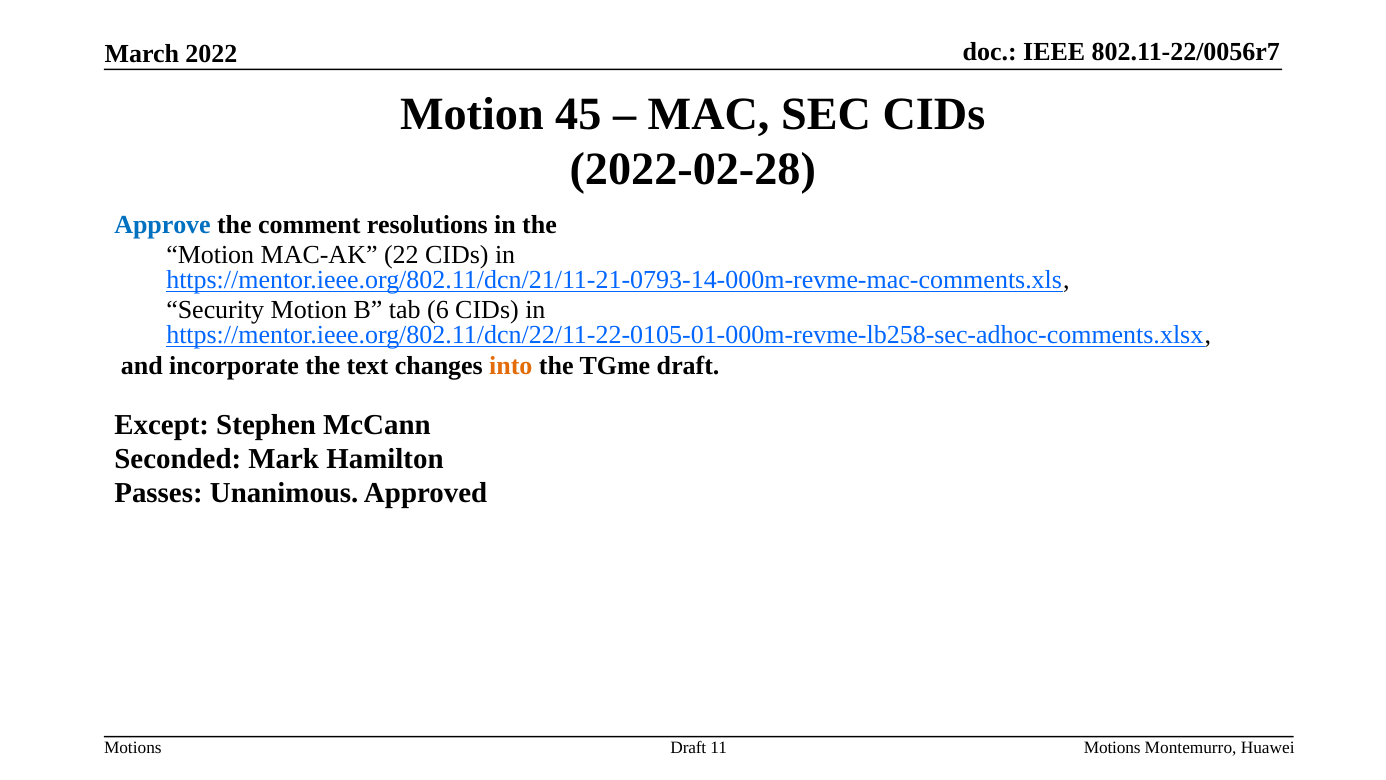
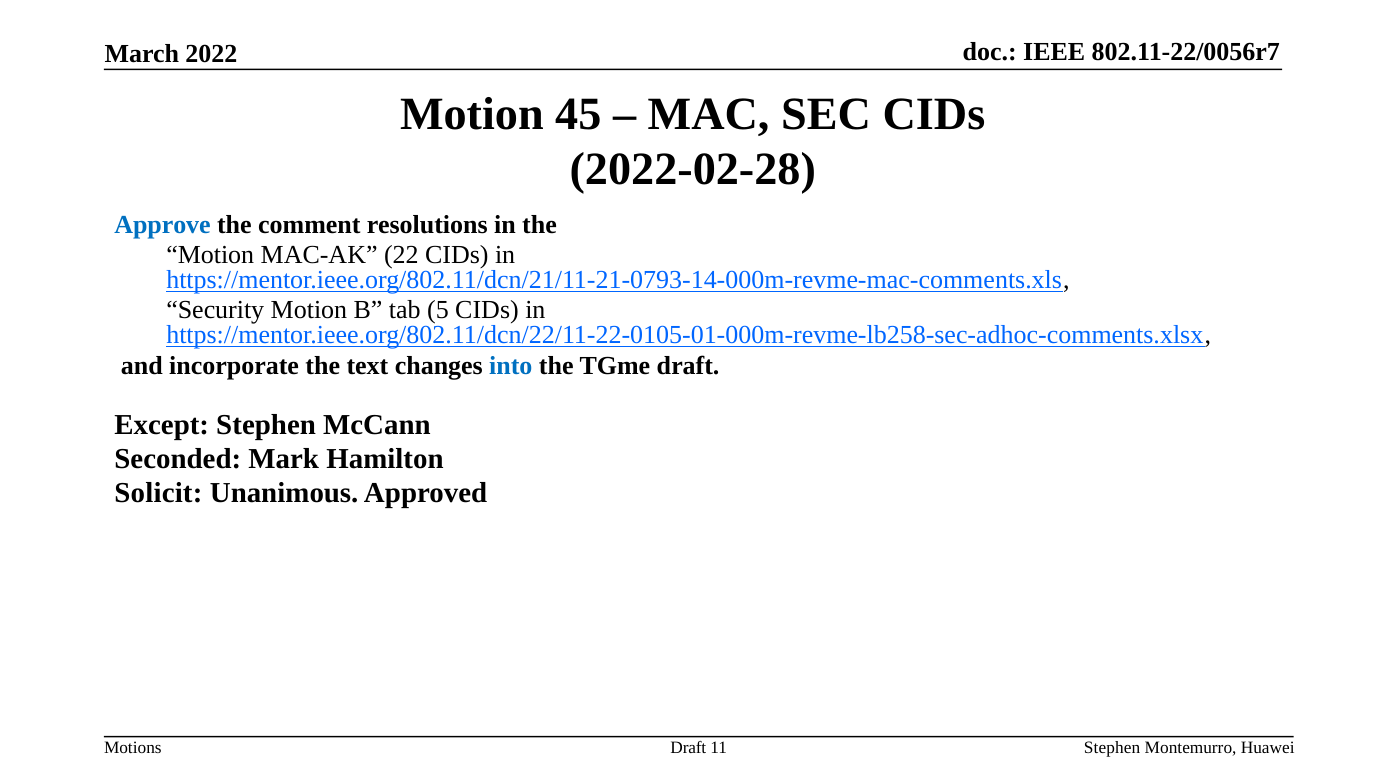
6: 6 -> 5 (438, 310)
into colour: orange -> blue (511, 366)
Passes: Passes -> Solicit (158, 492)
Motions: Motions -> Stephen (1112, 748)
